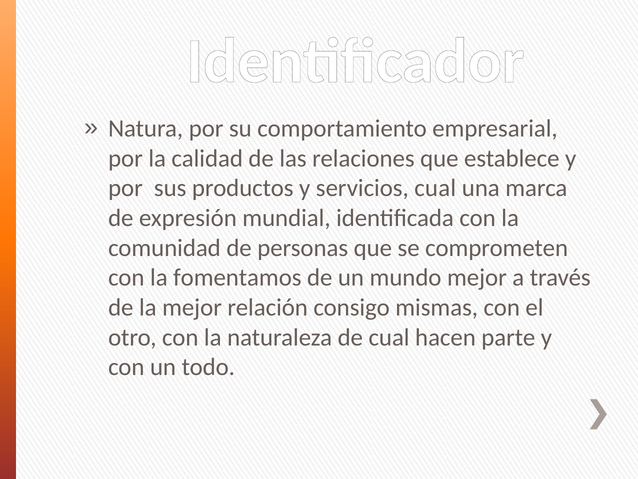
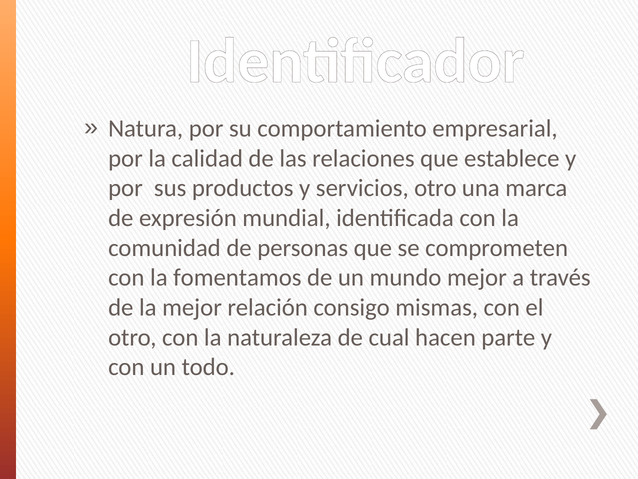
servicios cual: cual -> otro (435, 188)
